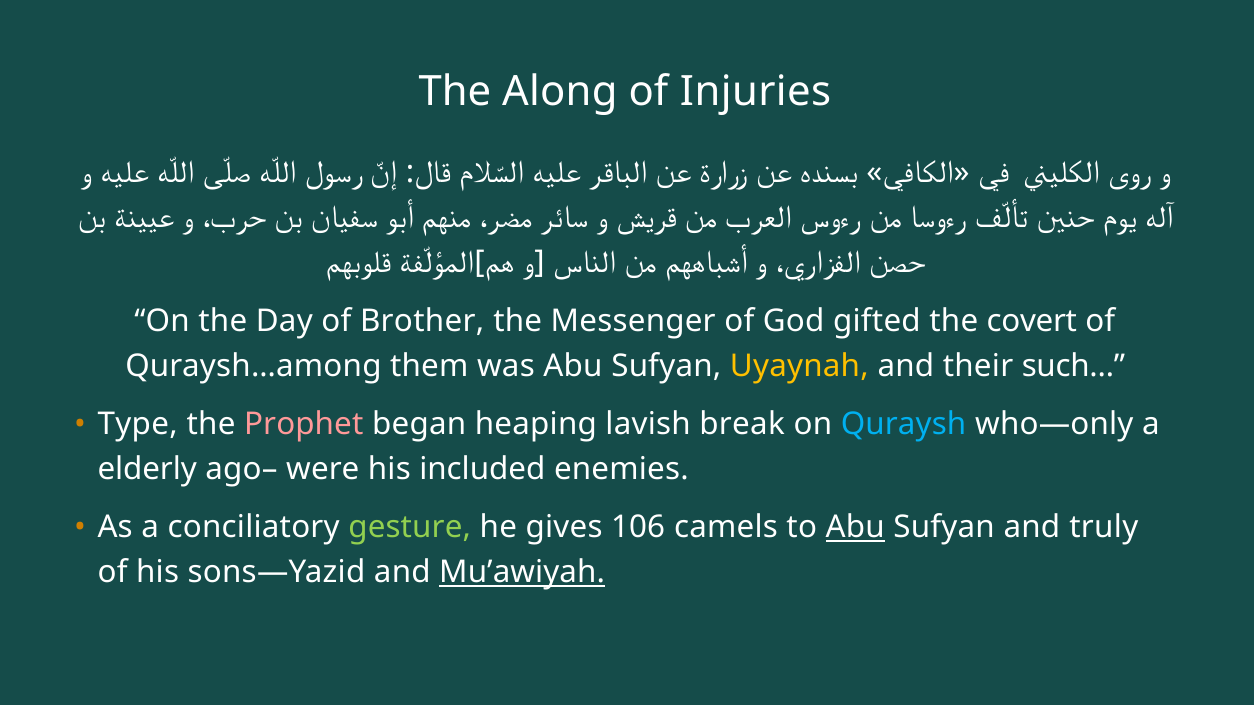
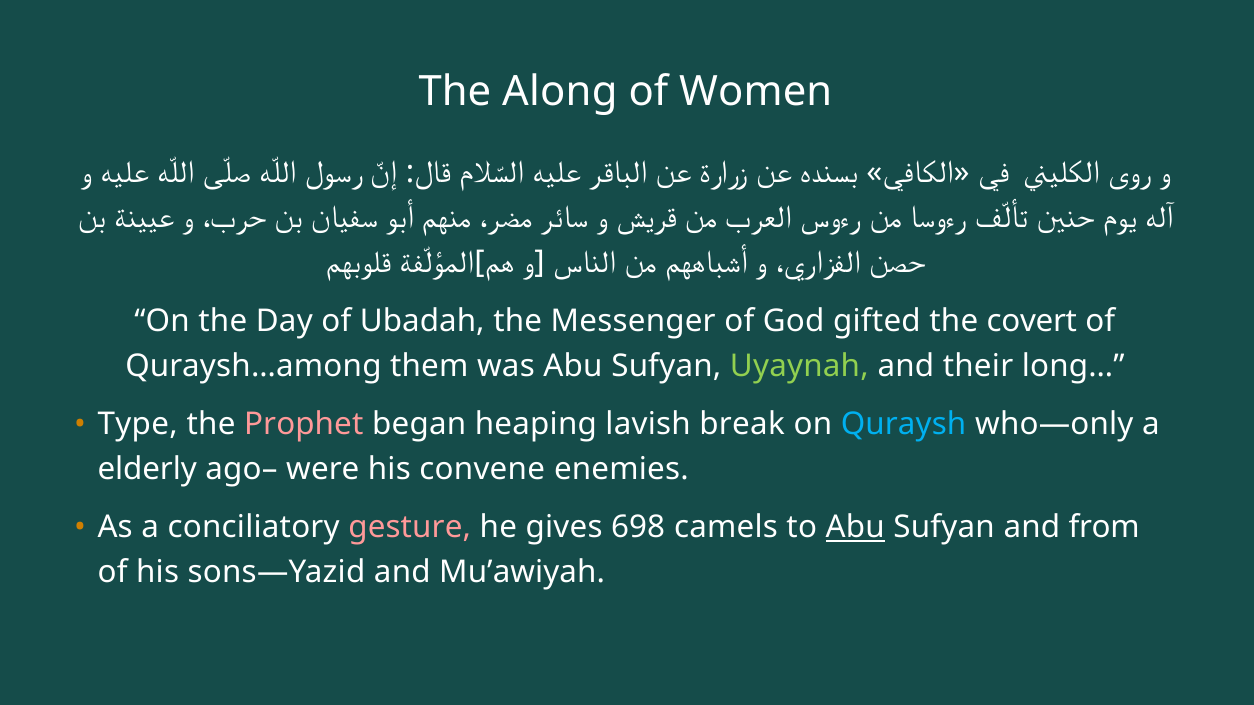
Injuries: Injuries -> Women (756, 92)
Brother: Brother -> Ubadah (422, 321)
Uyaynah colour: yellow -> light green (799, 366)
such…: such… -> long… (1073, 366)
included: included -> convene (482, 469)
gesture colour: light green -> pink (410, 528)
106: 106 -> 698 (638, 528)
truly: truly -> from (1104, 528)
Mu’awiyah underline: present -> none (522, 573)
